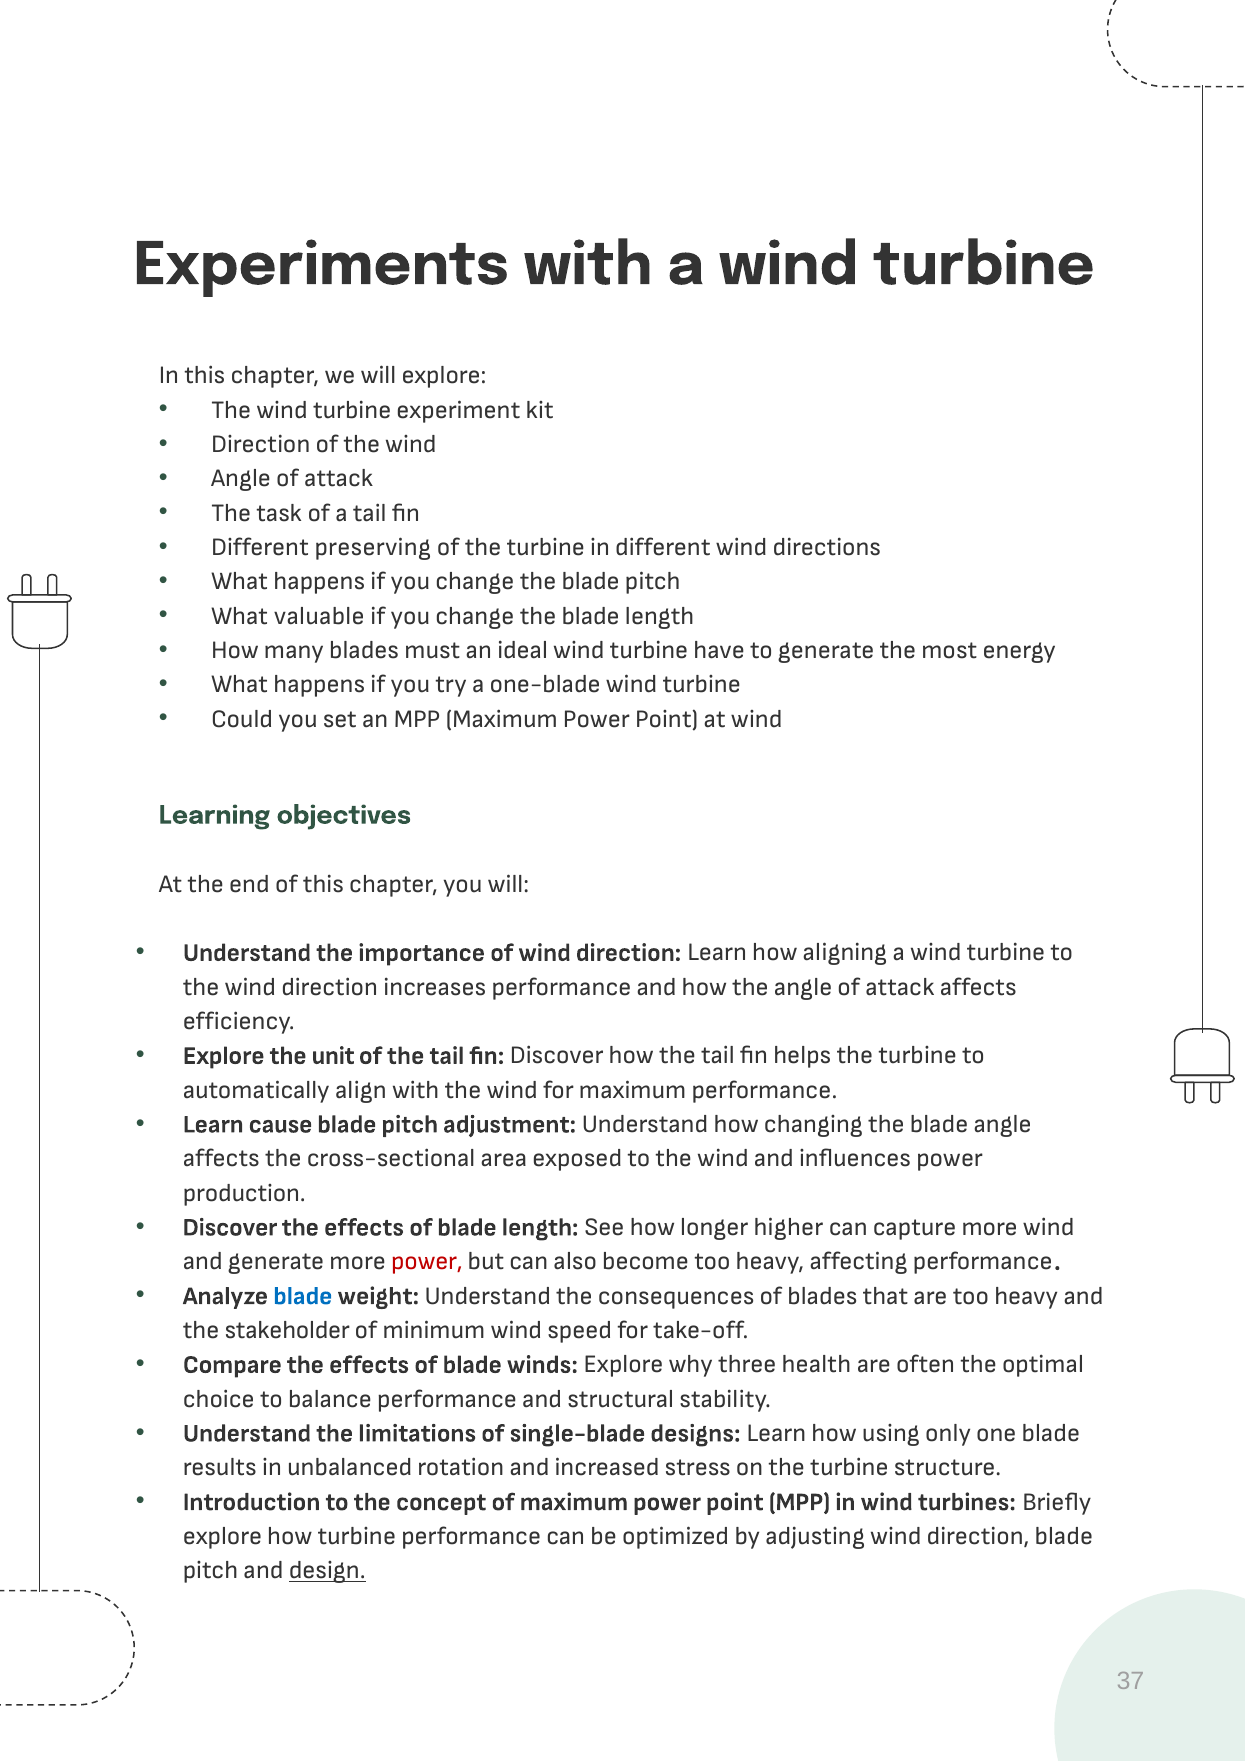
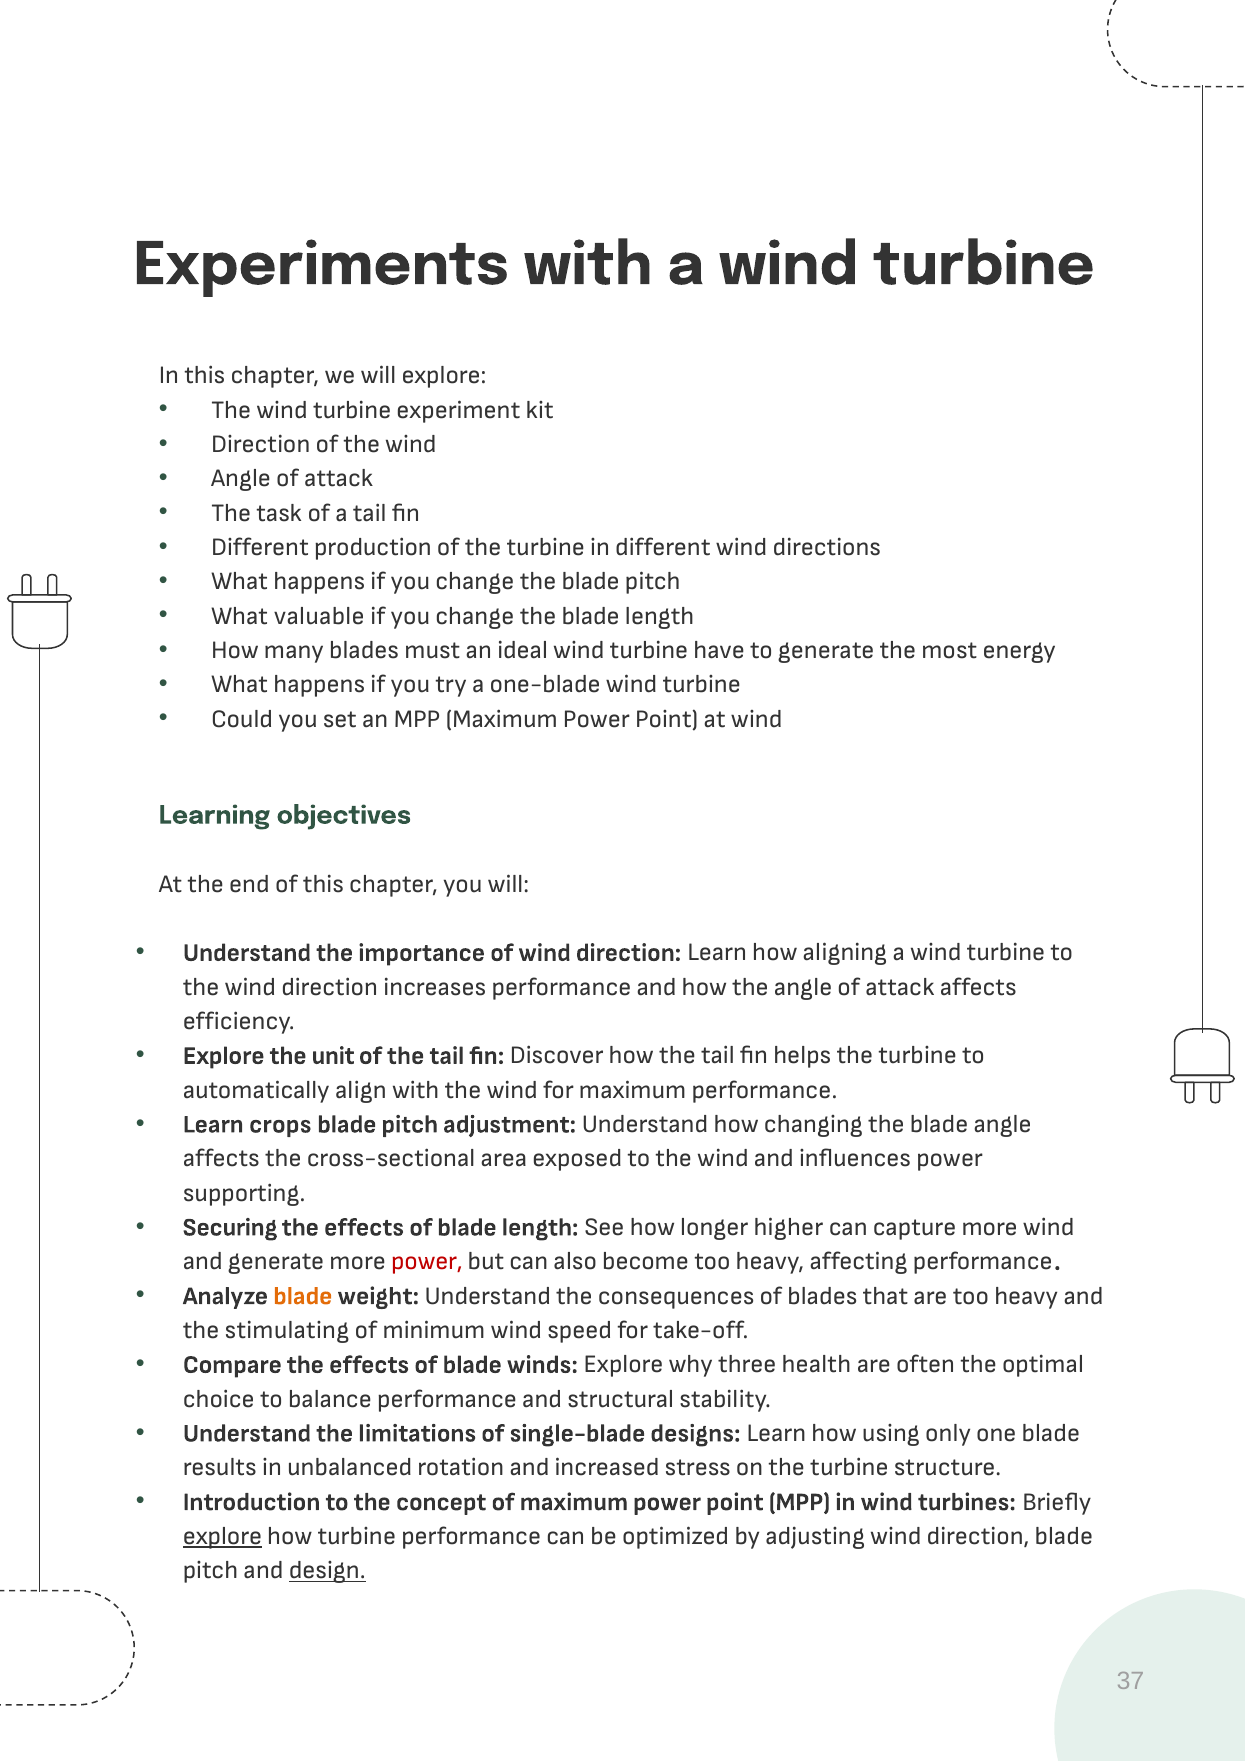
preserving: preserving -> production (373, 547)
cause: cause -> crops (280, 1124)
production: production -> supporting (244, 1193)
Discover: Discover -> Securing (230, 1227)
blade colour: blue -> orange (303, 1296)
stakeholder: stakeholder -> stimulating (287, 1330)
explore underline: none -> present (222, 1536)
